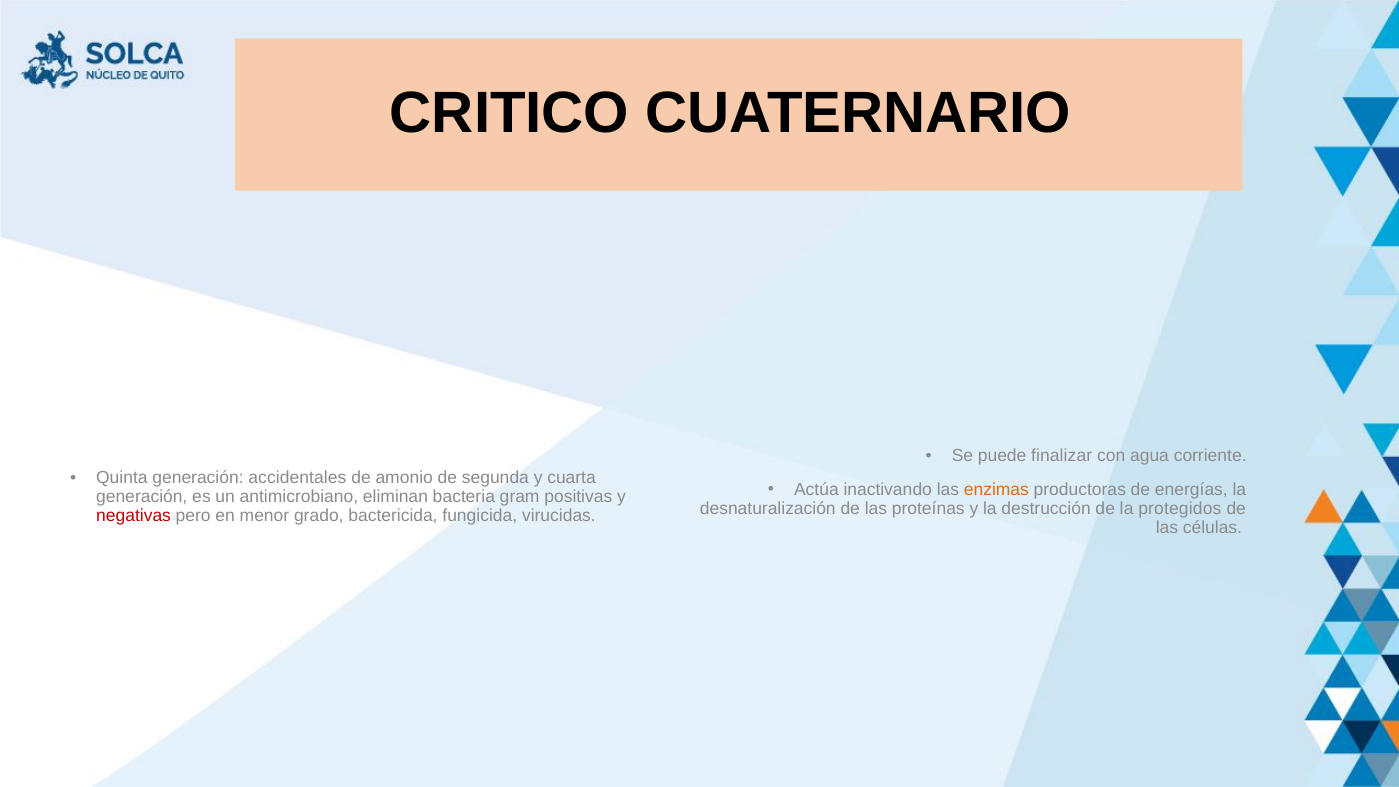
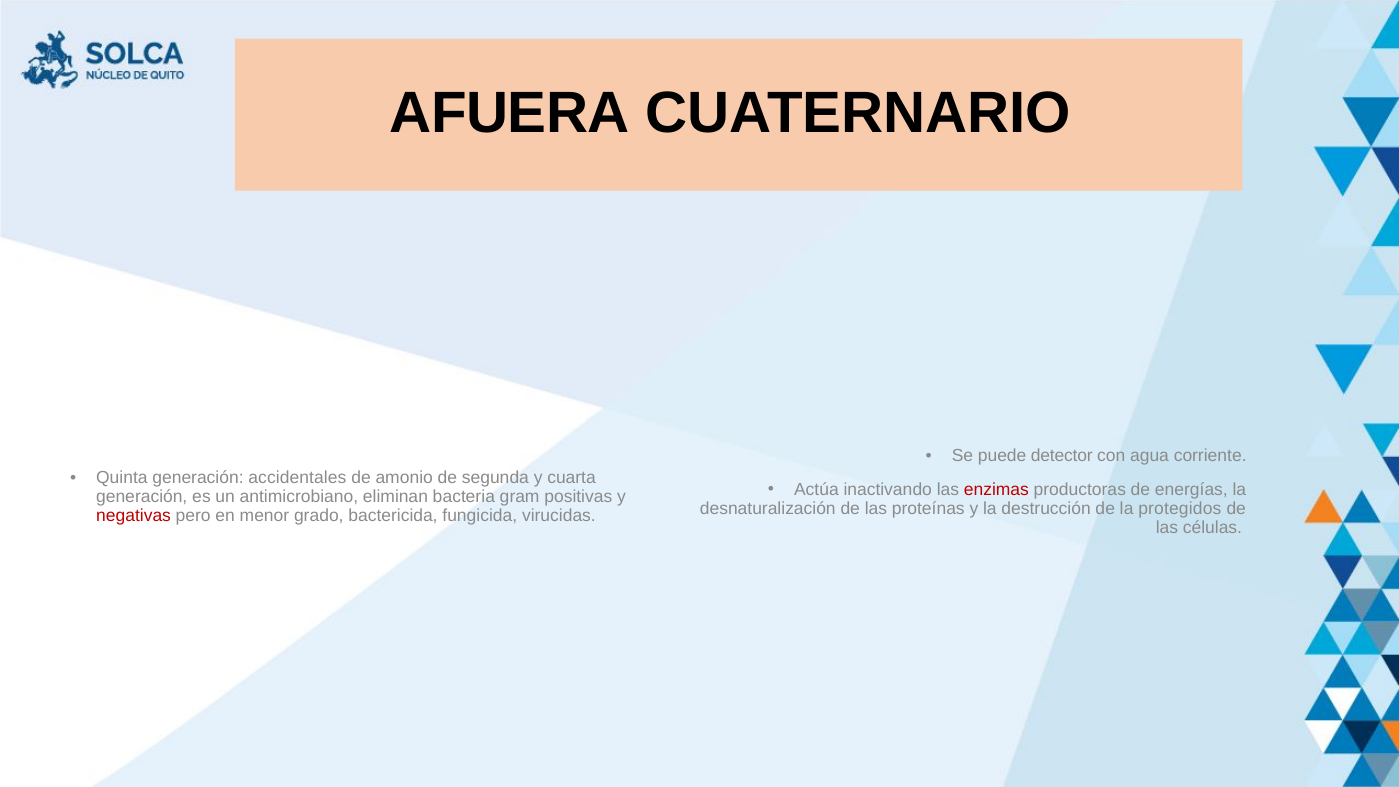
CRITICO: CRITICO -> AFUERA (510, 113)
finalizar: finalizar -> detector (1062, 456)
enzimas colour: orange -> red (996, 490)
